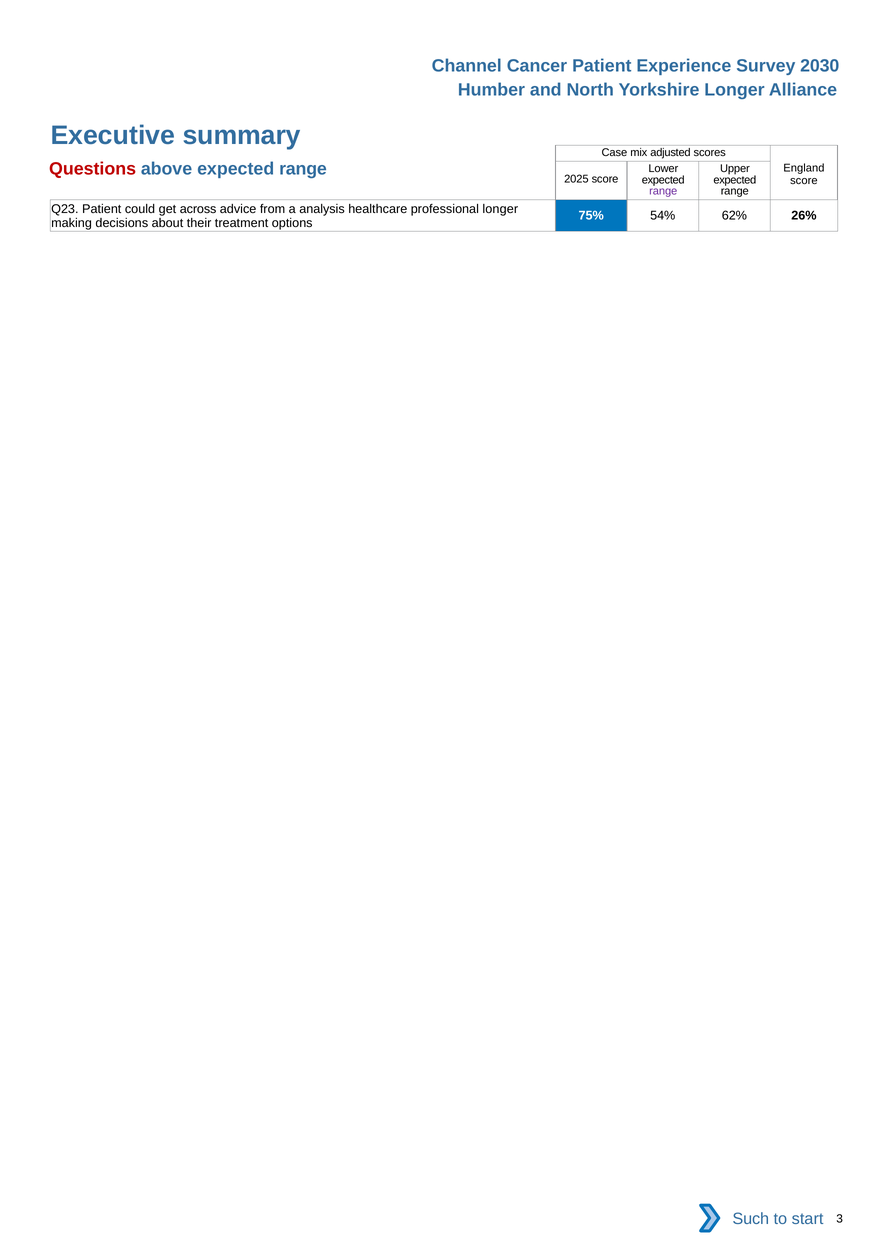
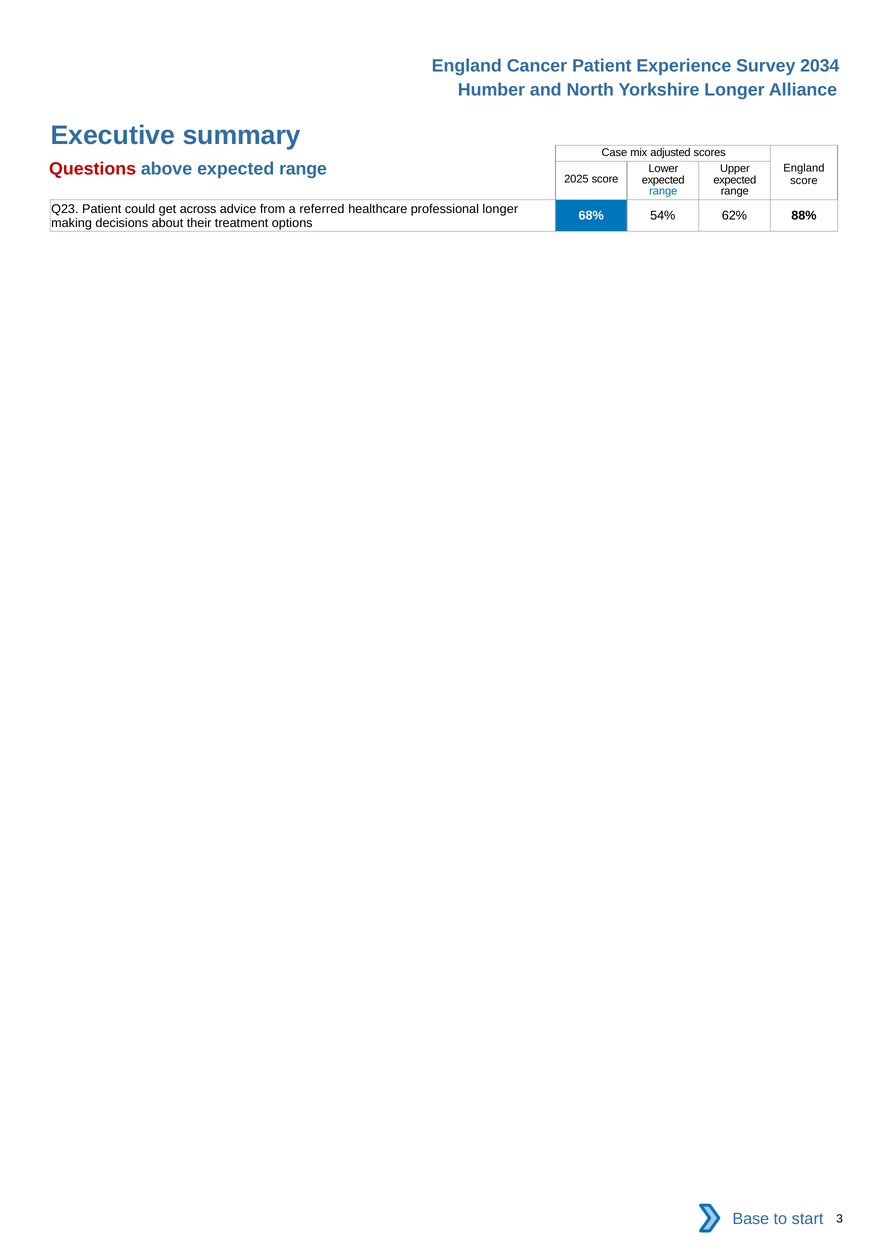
Channel: Channel -> England (467, 66)
2030: 2030 -> 2034 (820, 66)
range colour: purple -> blue (663, 191)
analysis: analysis -> referred (322, 209)
75%: 75% -> 68% (591, 216)
26%: 26% -> 88% (804, 216)
Such: Such -> Base (751, 1220)
